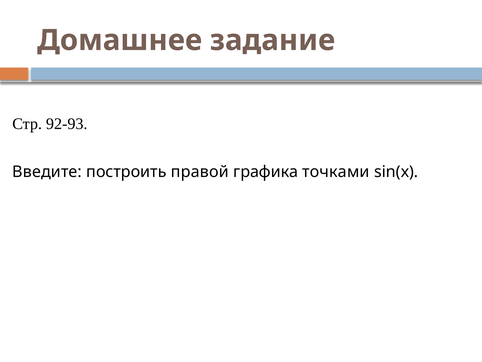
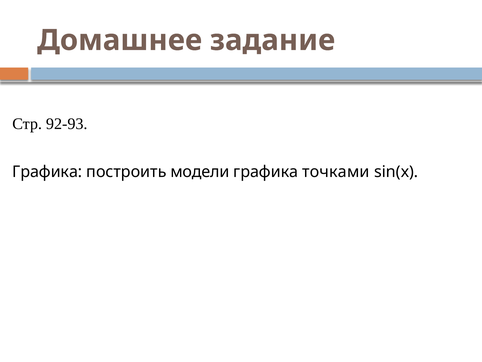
Введите: Введите -> Графика (47, 172)
правой: правой -> модели (200, 172)
